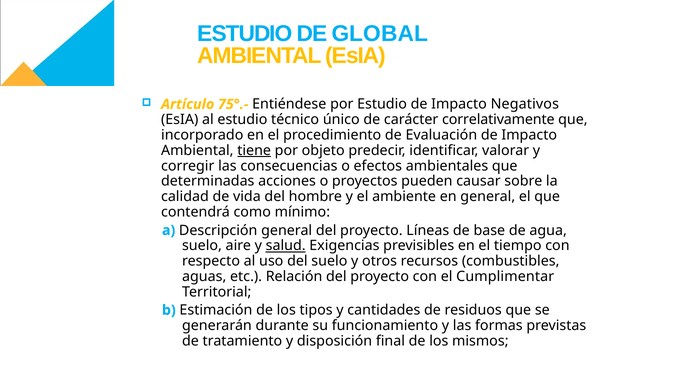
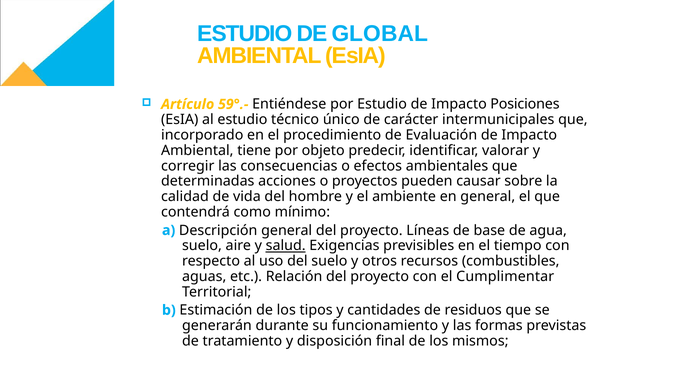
75°.-: 75°.- -> 59°.- (233, 104)
Negativos: Negativos -> Posiciones (525, 104)
correlativamente: correlativamente -> intermunicipales (498, 120)
tiene underline: present -> none (254, 150)
